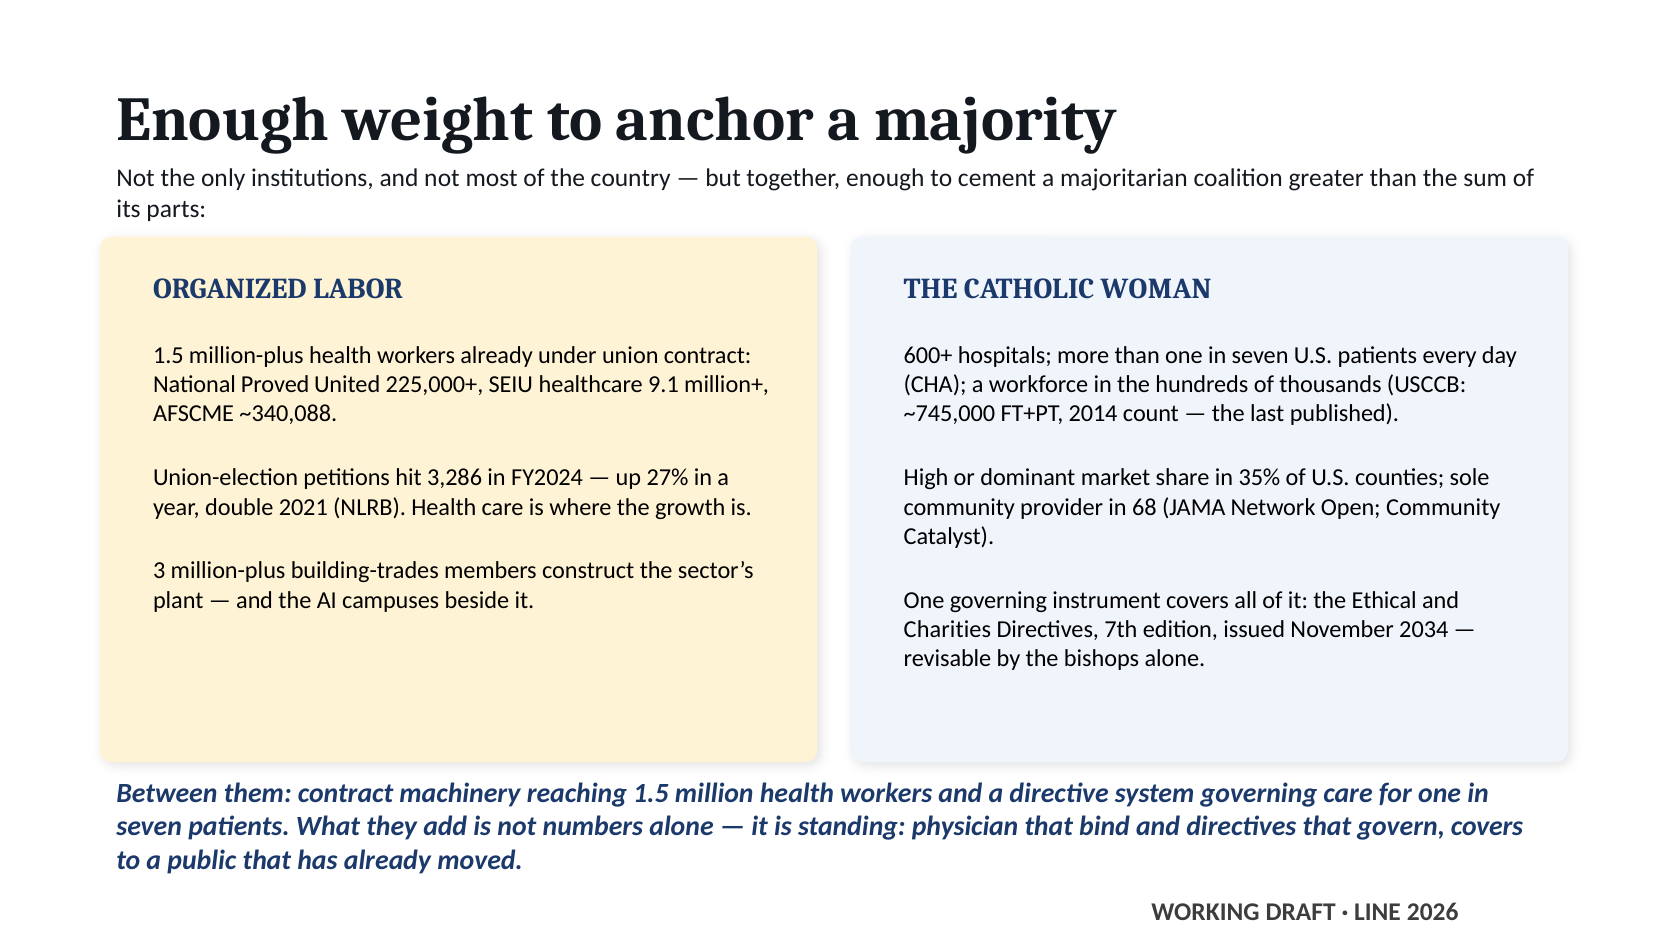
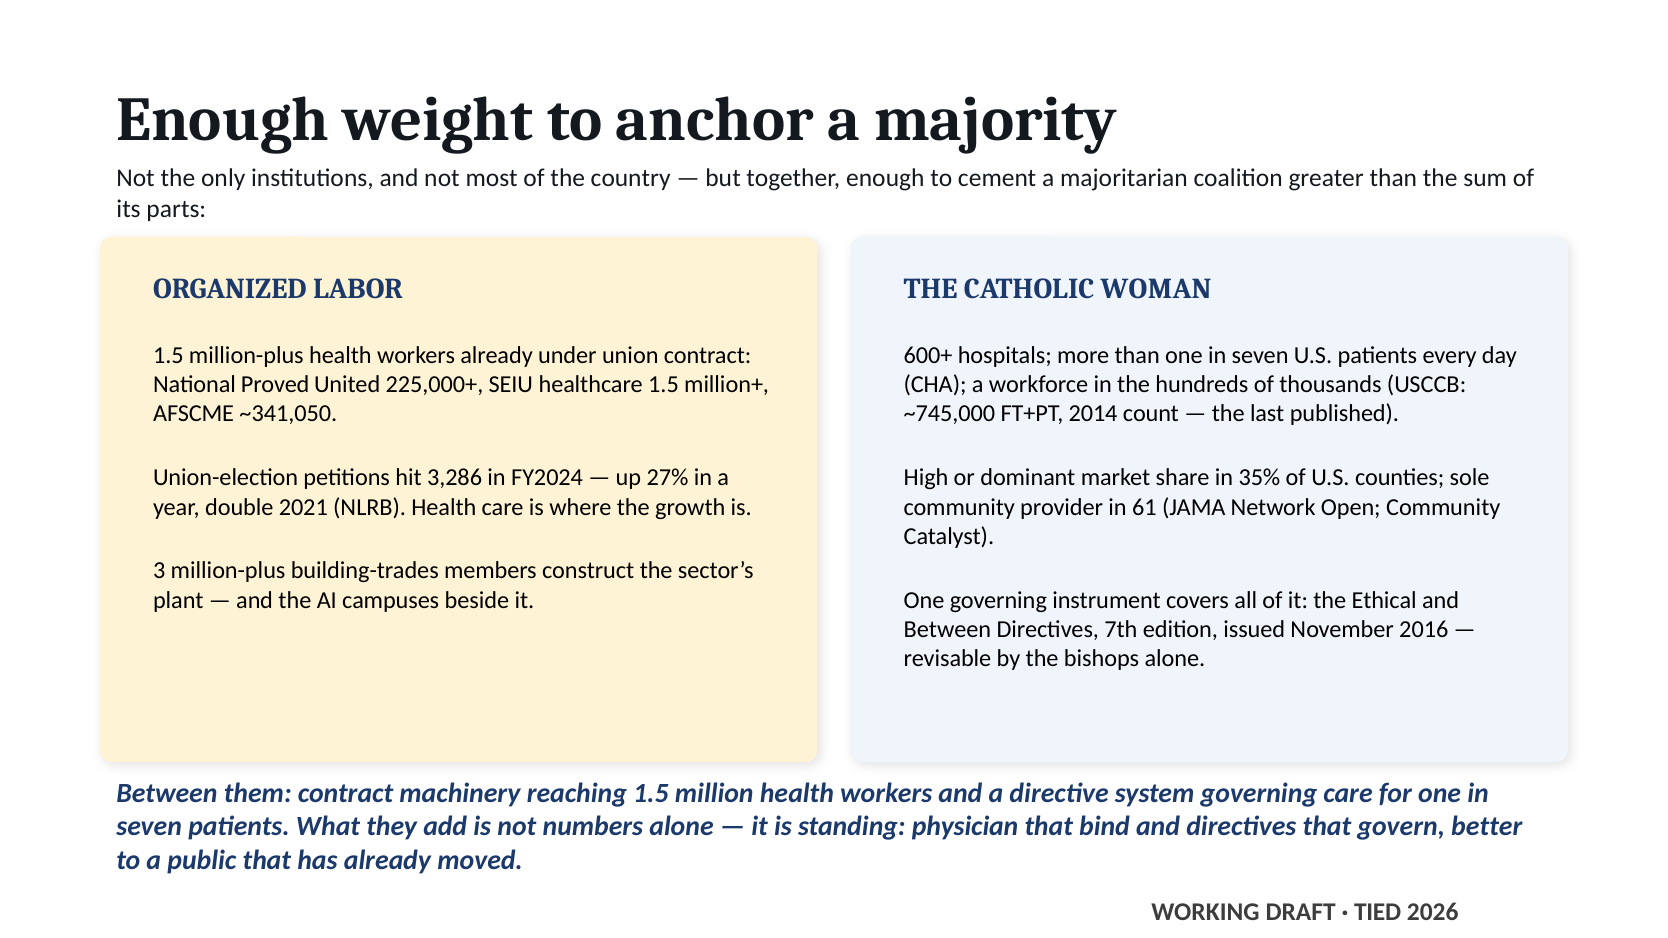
healthcare 9.1: 9.1 -> 1.5 (663, 385)
~340,088: ~340,088 -> ~341,050 (288, 414)
68: 68 -> 61 (1144, 507)
Charities: Charities -> Between (947, 629)
2034: 2034 -> 2016 (1424, 629)
govern covers: covers -> better (1487, 827)
LINE: LINE -> TIED (1378, 913)
